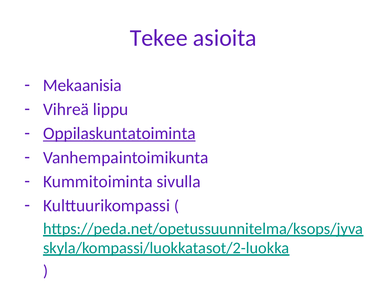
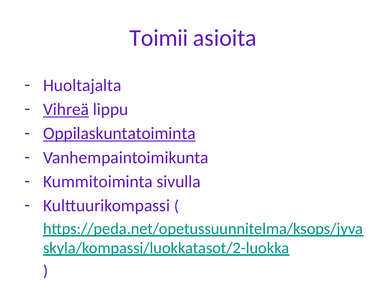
Tekee: Tekee -> Toimii (159, 38)
Mekaanisia: Mekaanisia -> Huoltajalta (82, 85)
Vihreä underline: none -> present (66, 109)
